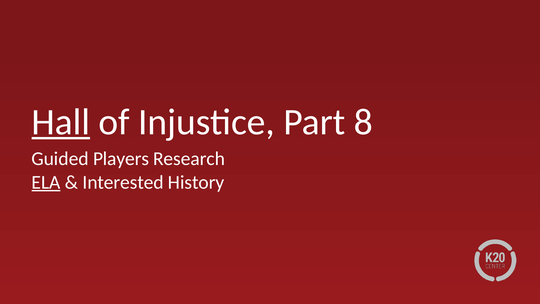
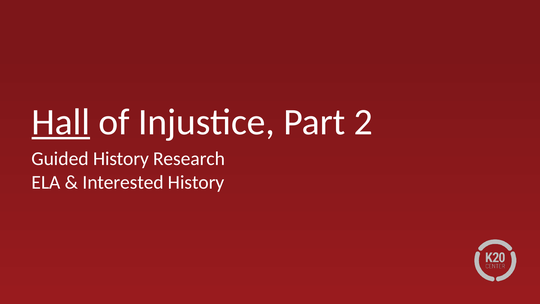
8: 8 -> 2 (363, 122)
Guided Players: Players -> History (121, 159)
ELA underline: present -> none (46, 182)
